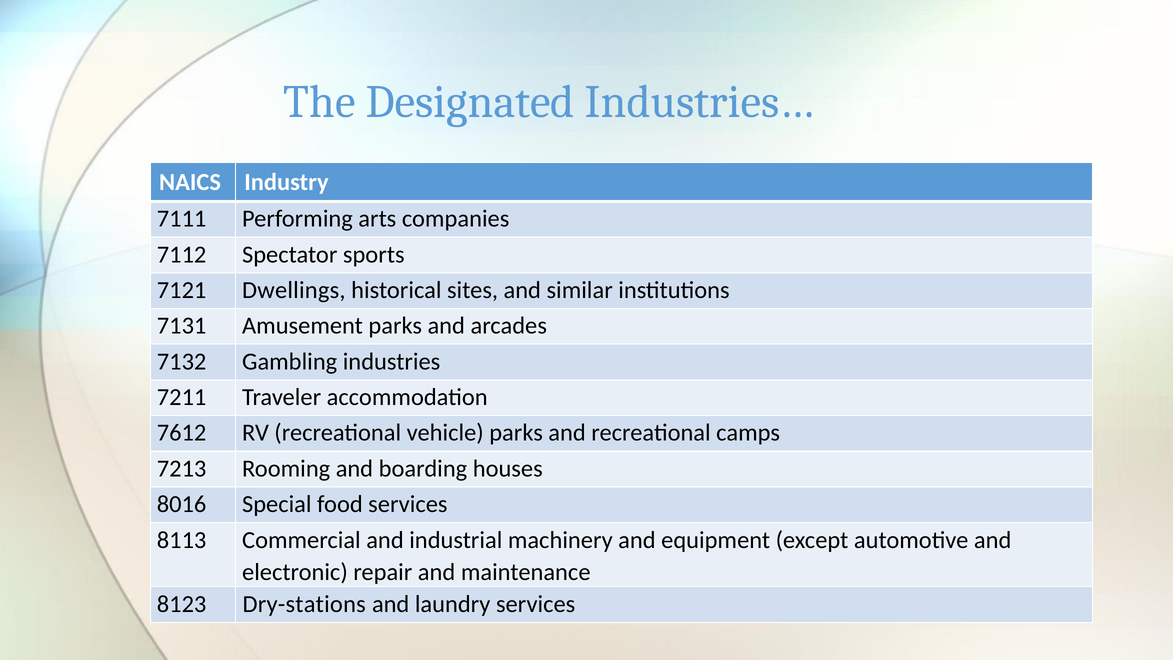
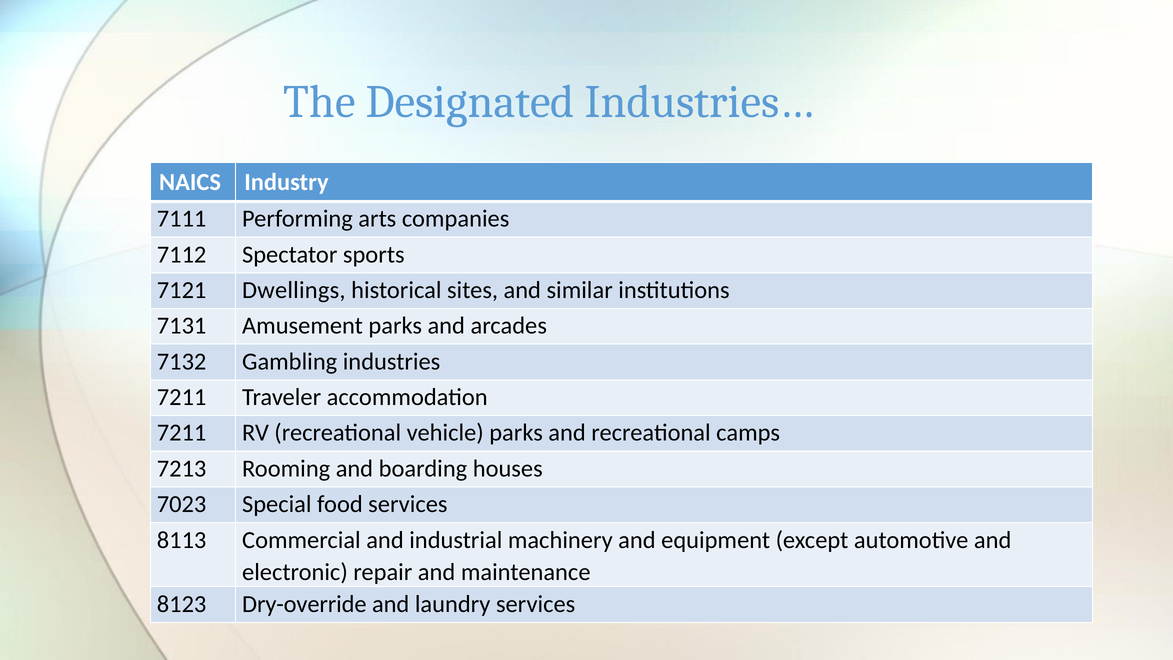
7612: 7612 -> 7211 (182, 433)
8016: 8016 -> 7023 (182, 504)
Dry-stations: Dry-stations -> Dry-override (304, 604)
